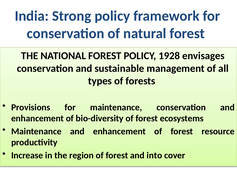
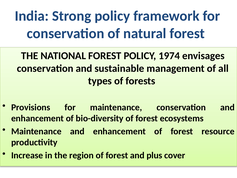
1928: 1928 -> 1974 (169, 56)
into: into -> plus (154, 155)
